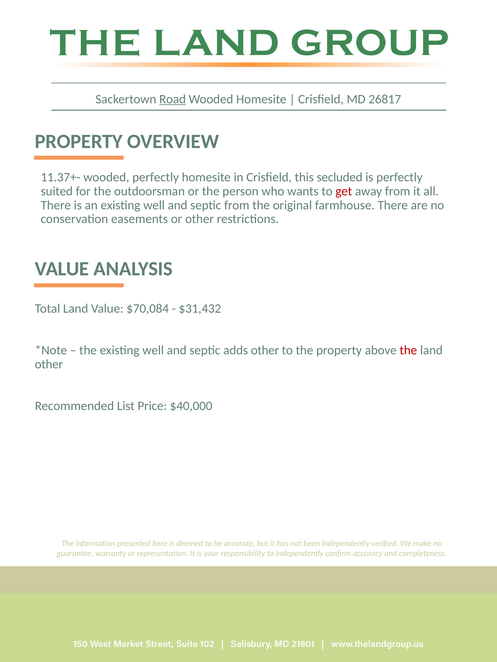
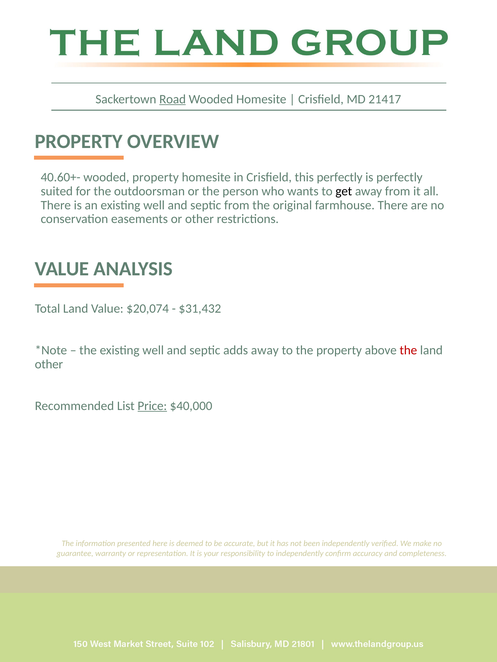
26817: 26817 -> 21417 (385, 99)
11.37+-: 11.37+- -> 40.60+- (61, 177)
wooded perfectly: perfectly -> property (156, 177)
this secluded: secluded -> perfectly (340, 177)
get colour: red -> black (344, 191)
$70,084: $70,084 -> $20,074 (148, 309)
adds other: other -> away (265, 351)
Price underline: none -> present (152, 406)
